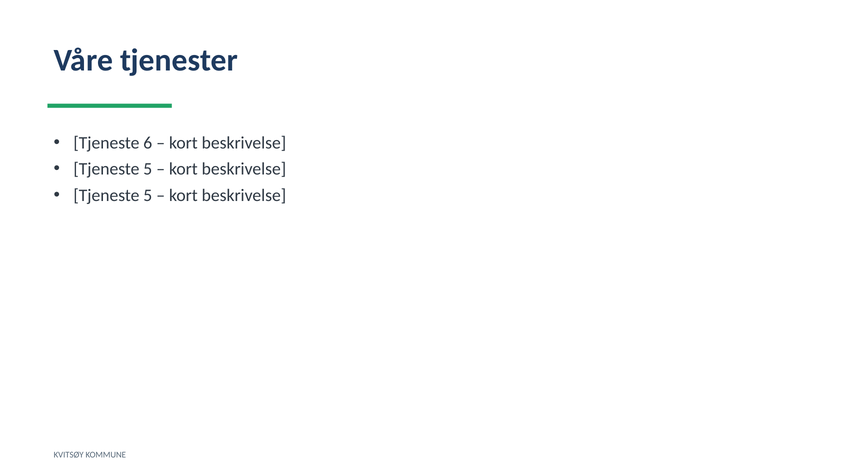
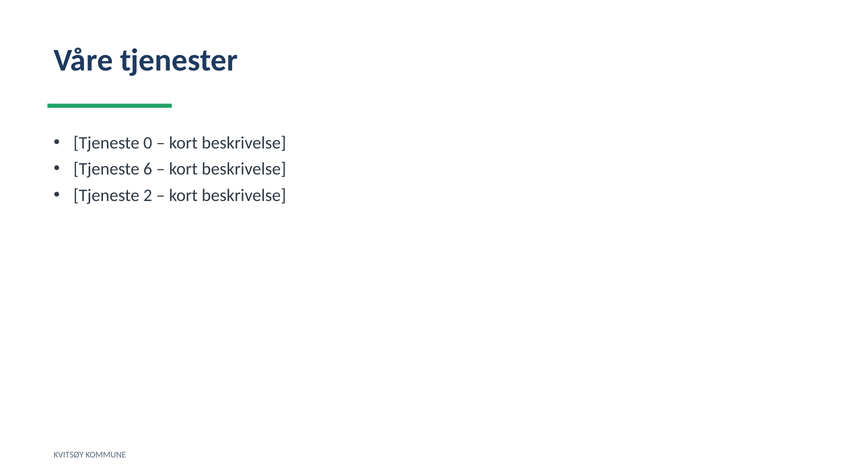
6: 6 -> 0 (148, 143)
5: 5 -> 6 (148, 169)
5: 5 -> 2 (148, 195)
